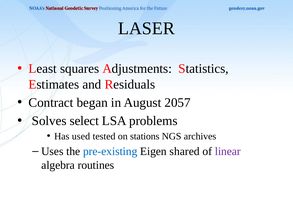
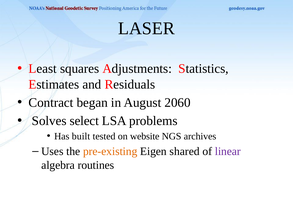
2057: 2057 -> 2060 (178, 102)
used: used -> built (81, 136)
stations: stations -> website (145, 136)
pre-existing colour: blue -> orange (110, 151)
